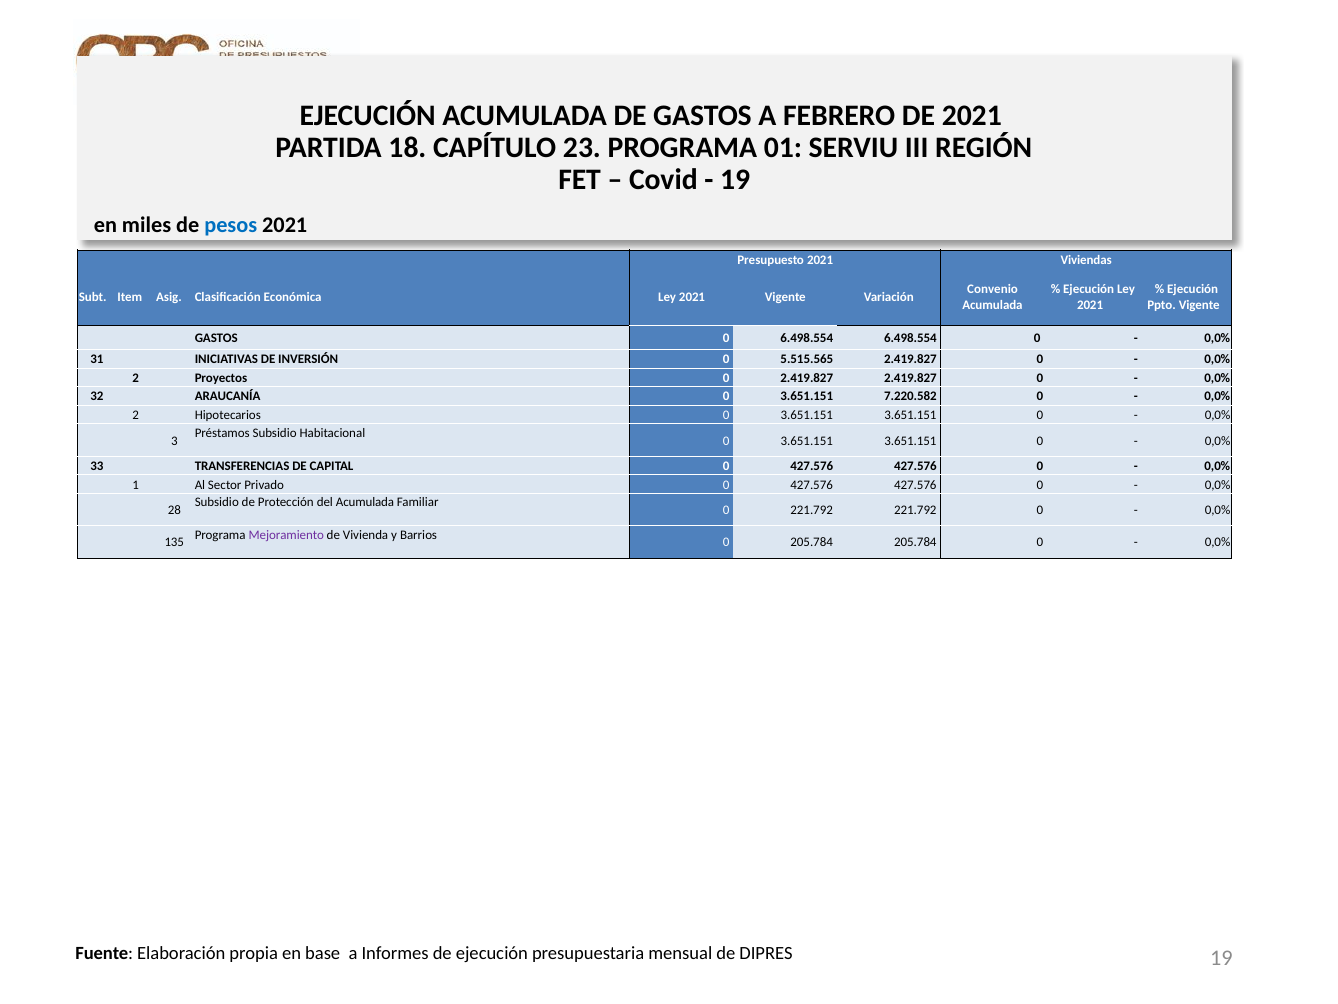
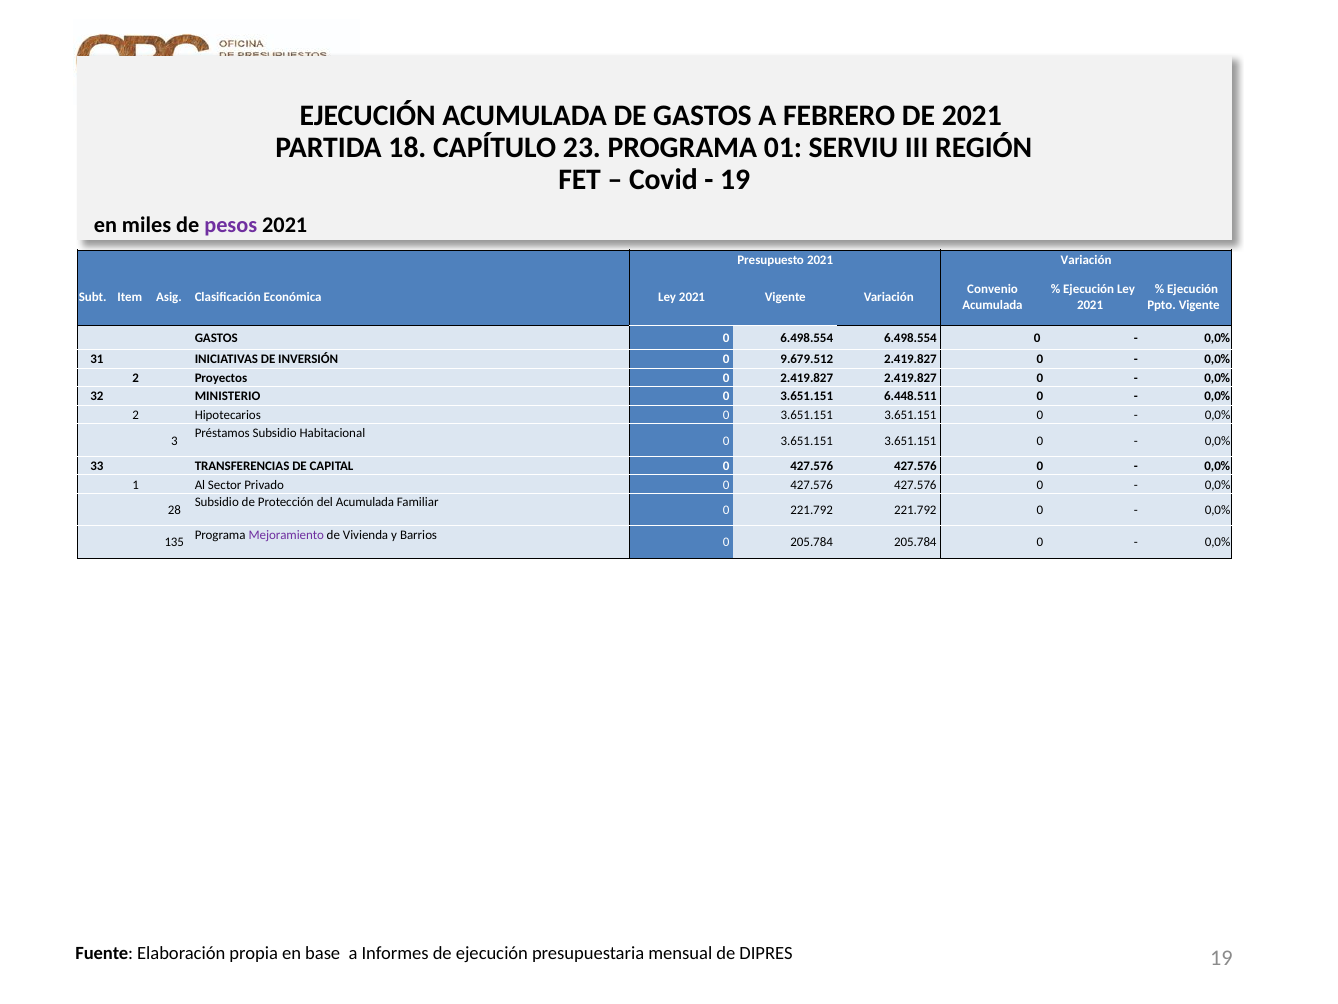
pesos colour: blue -> purple (231, 225)
2021 Viviendas: Viviendas -> Variación (1086, 260)
5.515.565: 5.515.565 -> 9.679.512 (807, 359)
ARAUCANÍA: ARAUCANÍA -> MINISTERIO (228, 396)
7.220.582: 7.220.582 -> 6.448.511 (910, 396)
